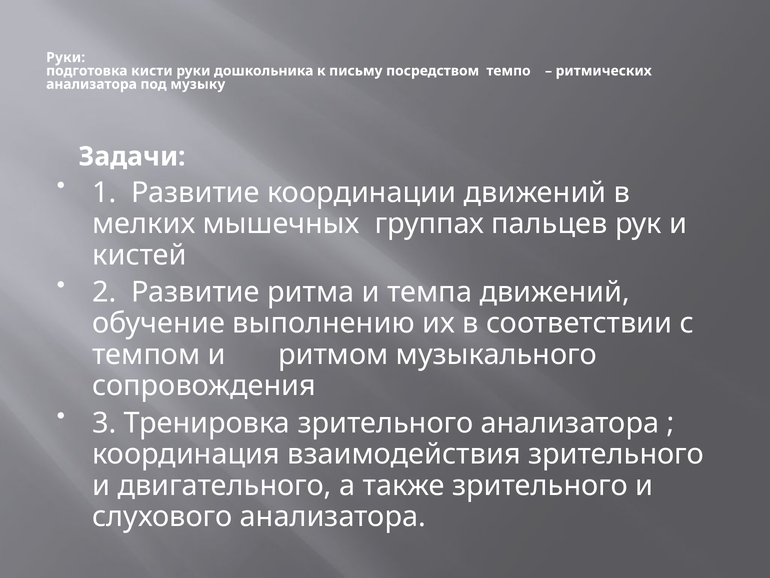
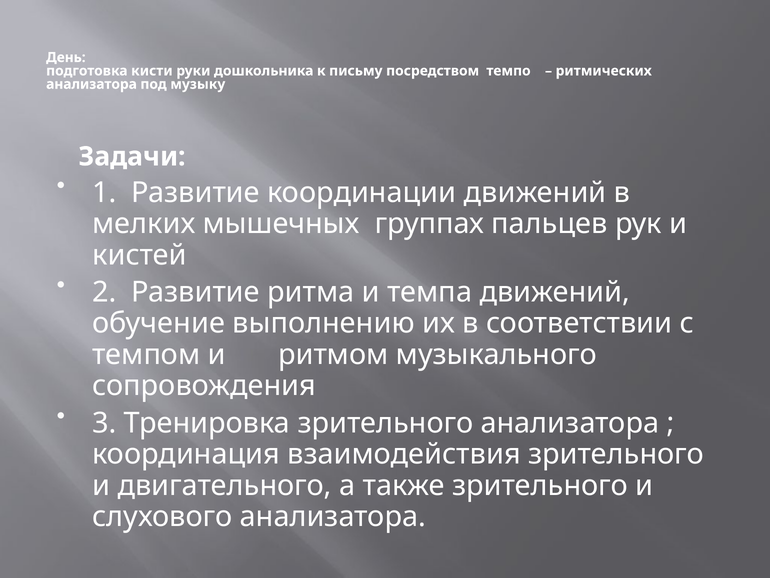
Руки: Руки -> День (66, 57)
